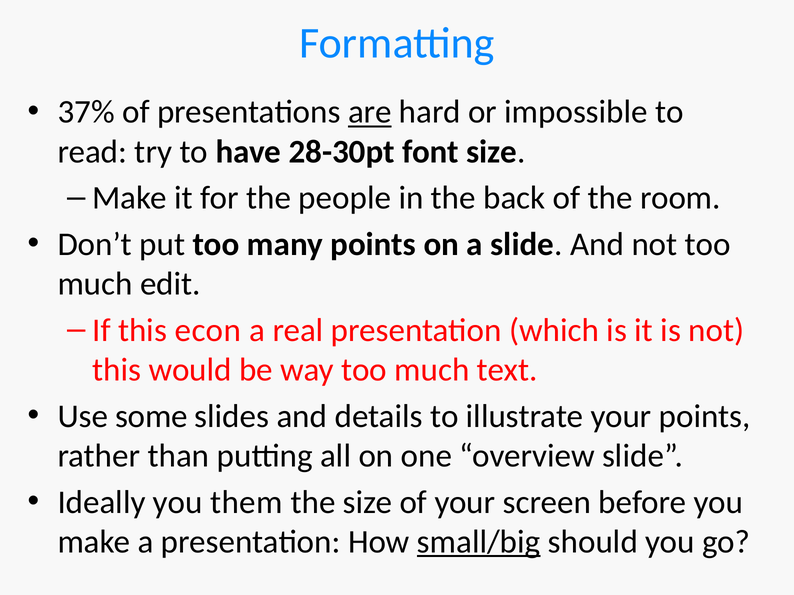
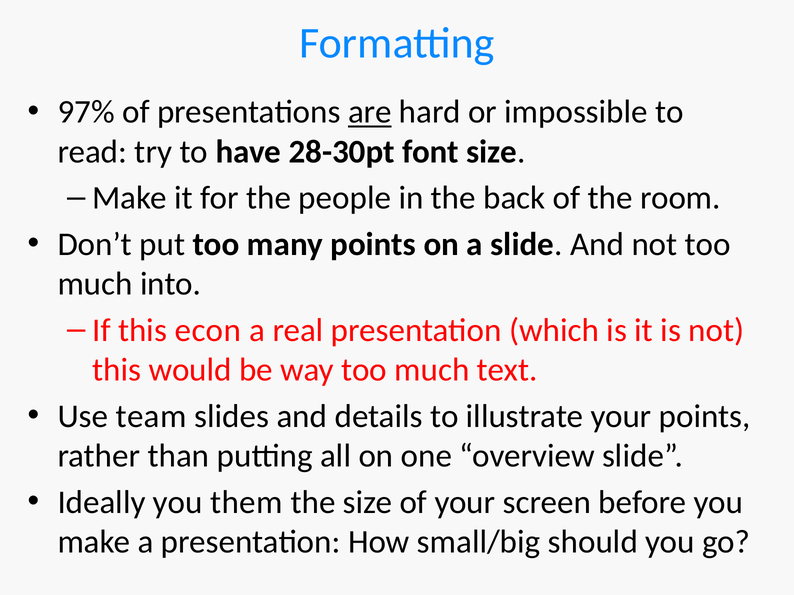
37%: 37% -> 97% (86, 112)
edit: edit -> into (170, 284)
some: some -> team (151, 417)
small/big underline: present -> none (479, 542)
